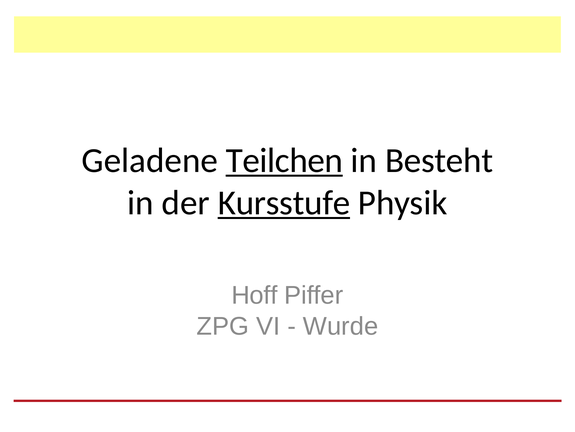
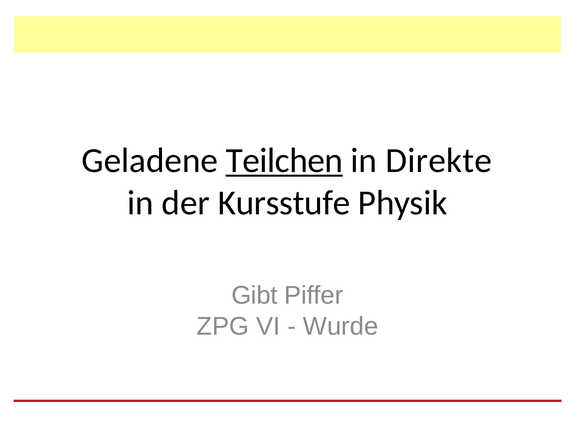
Besteht: Besteht -> Direkte (439, 160)
Kursstufe underline: present -> none (284, 202)
Hoff: Hoff -> Gibt (254, 295)
